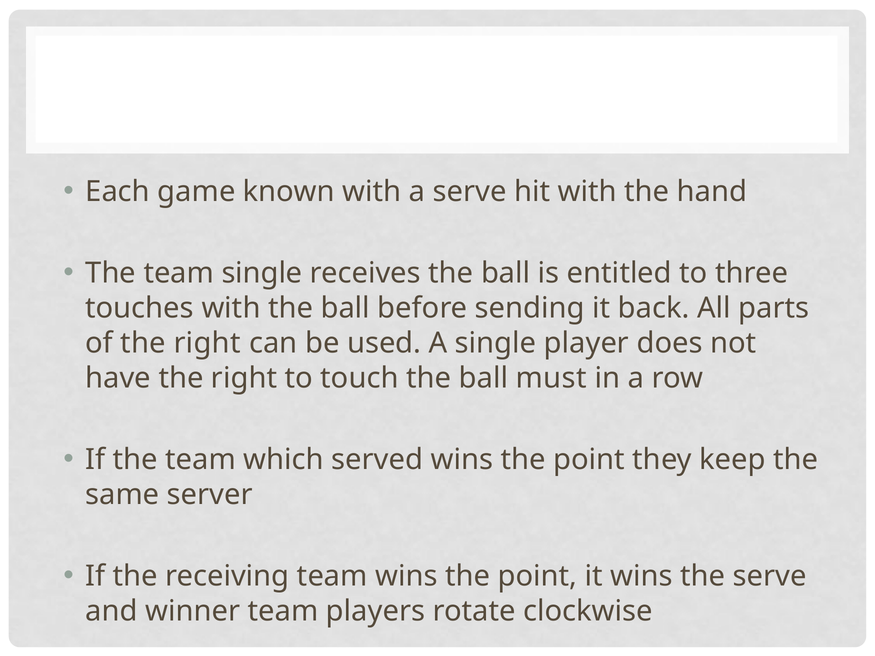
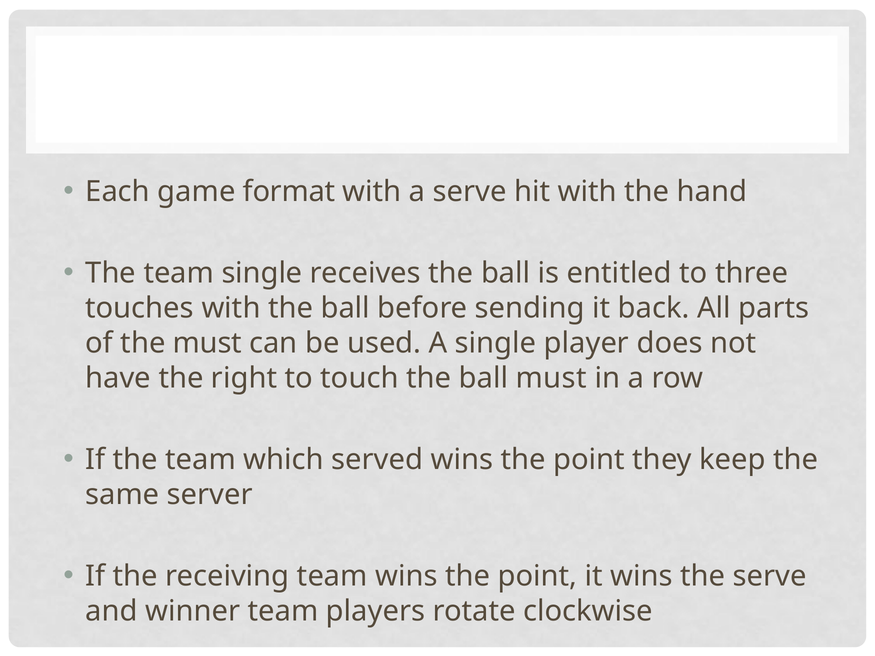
known: known -> format (289, 192)
of the right: right -> must (207, 343)
